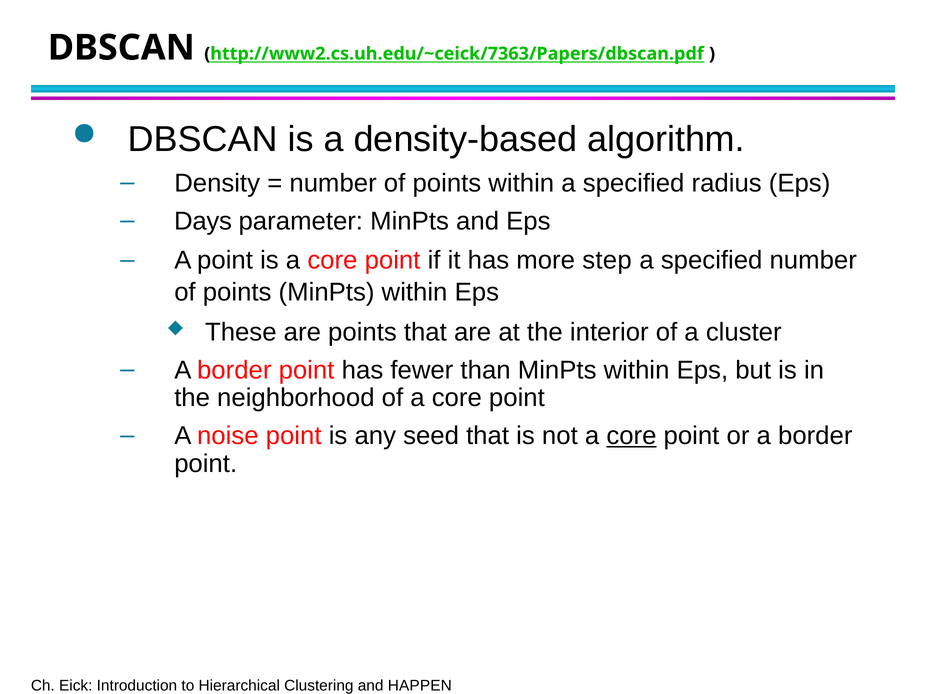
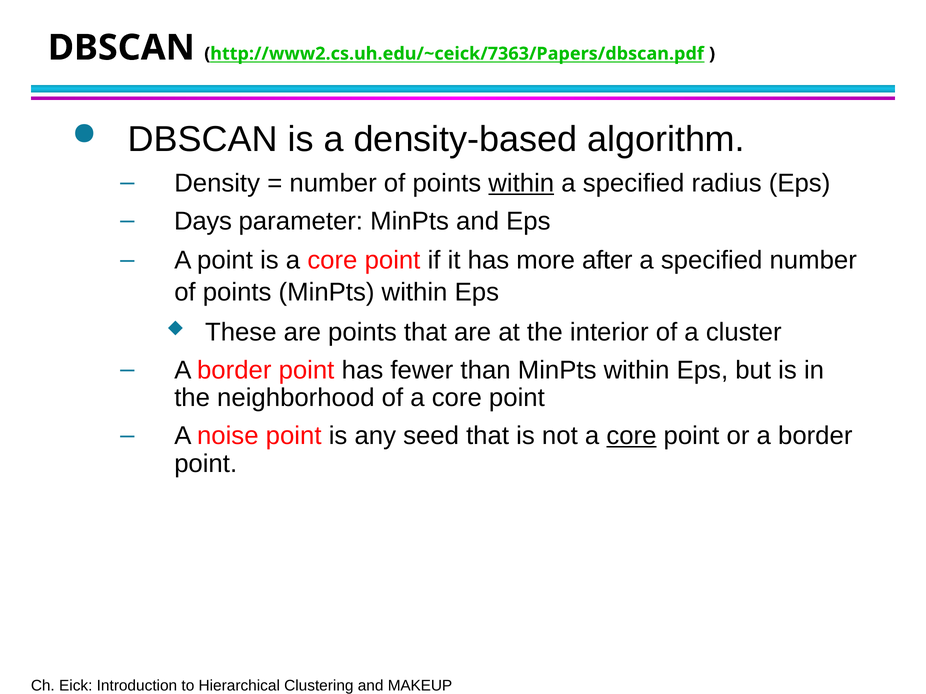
within underline: none -> present (521, 183)
step: step -> after (607, 260)
HAPPEN: HAPPEN -> MAKEUP (420, 686)
